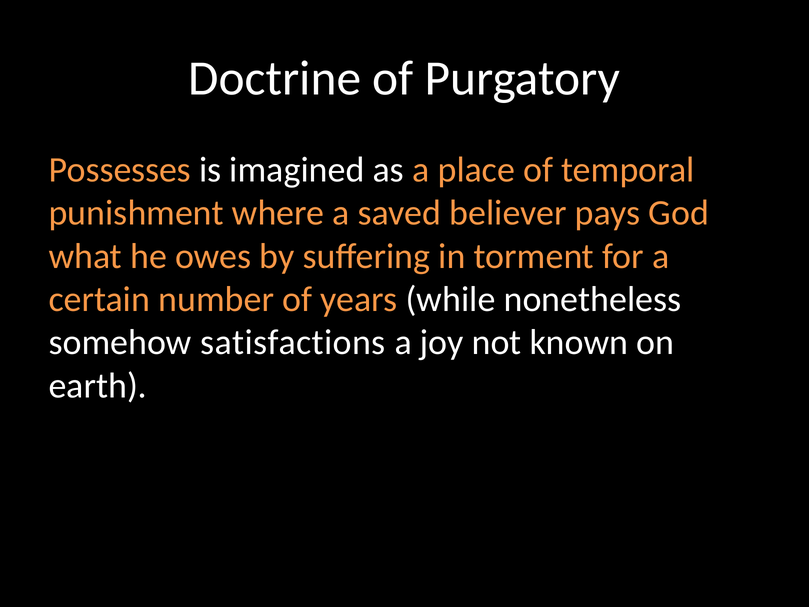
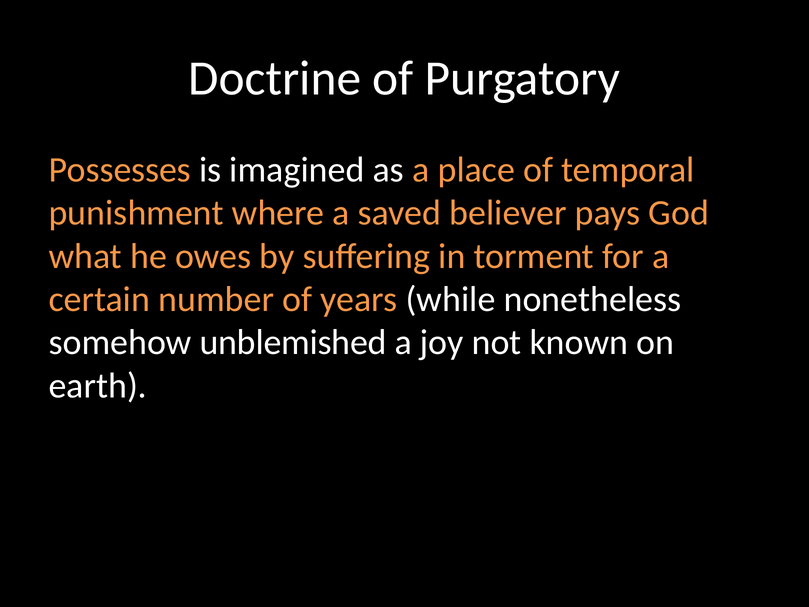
satisfactions: satisfactions -> unblemished (293, 342)
